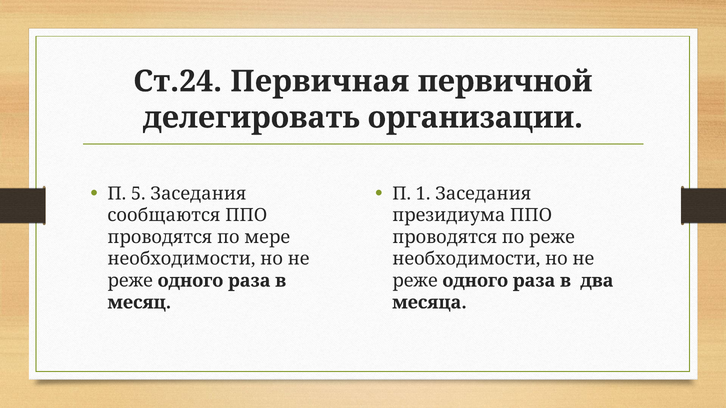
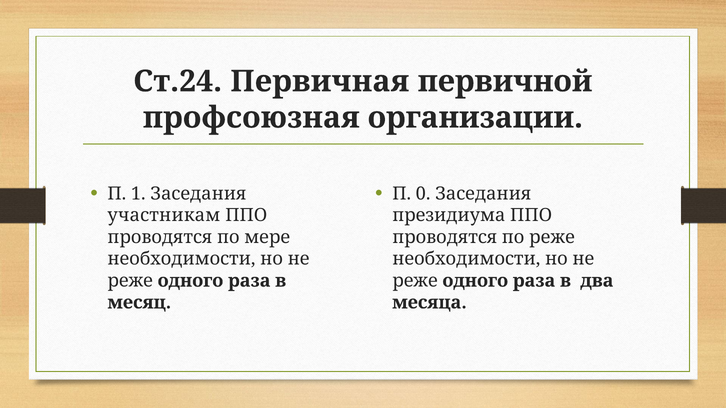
делегировать: делегировать -> профсоюзная (251, 118)
5: 5 -> 1 (138, 194)
1: 1 -> 0 (423, 194)
сообщаются: сообщаются -> участникам (164, 216)
